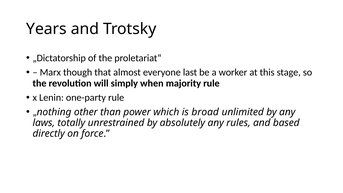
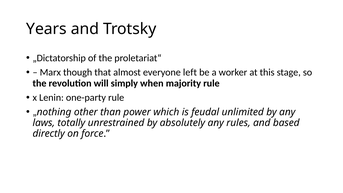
last: last -> left (190, 72)
broad: broad -> feudal (205, 112)
